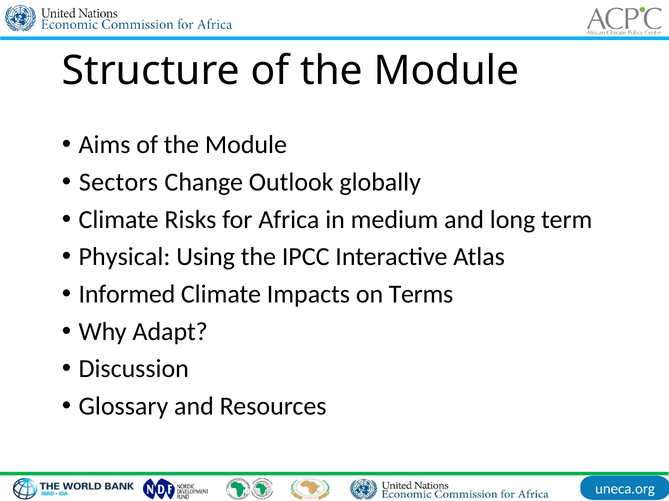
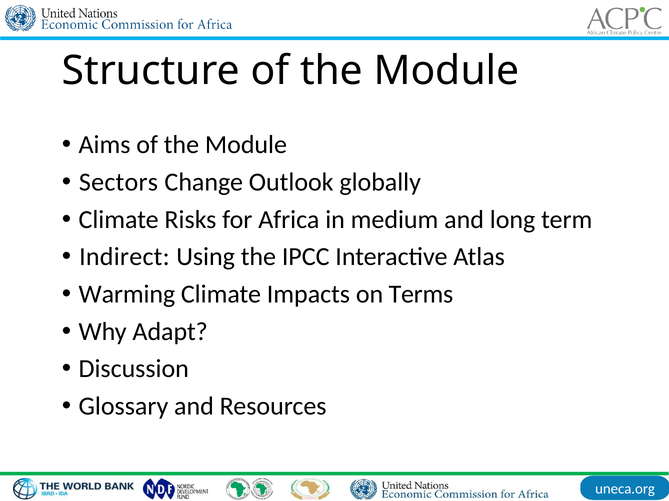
Physical: Physical -> Indirect (124, 257)
Informed: Informed -> Warming (127, 295)
